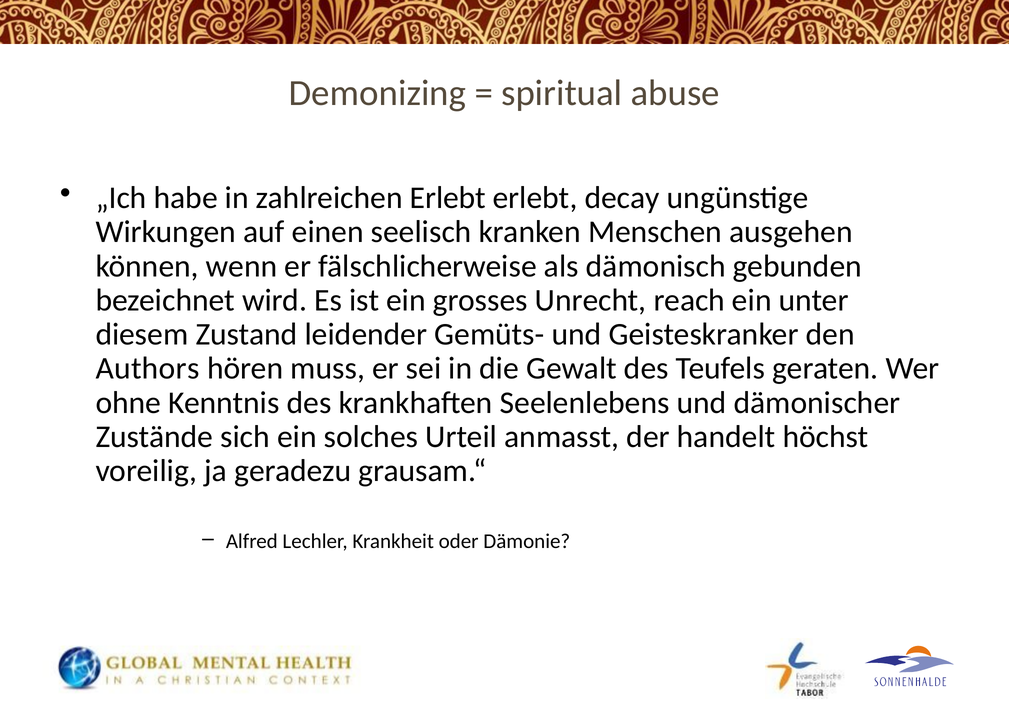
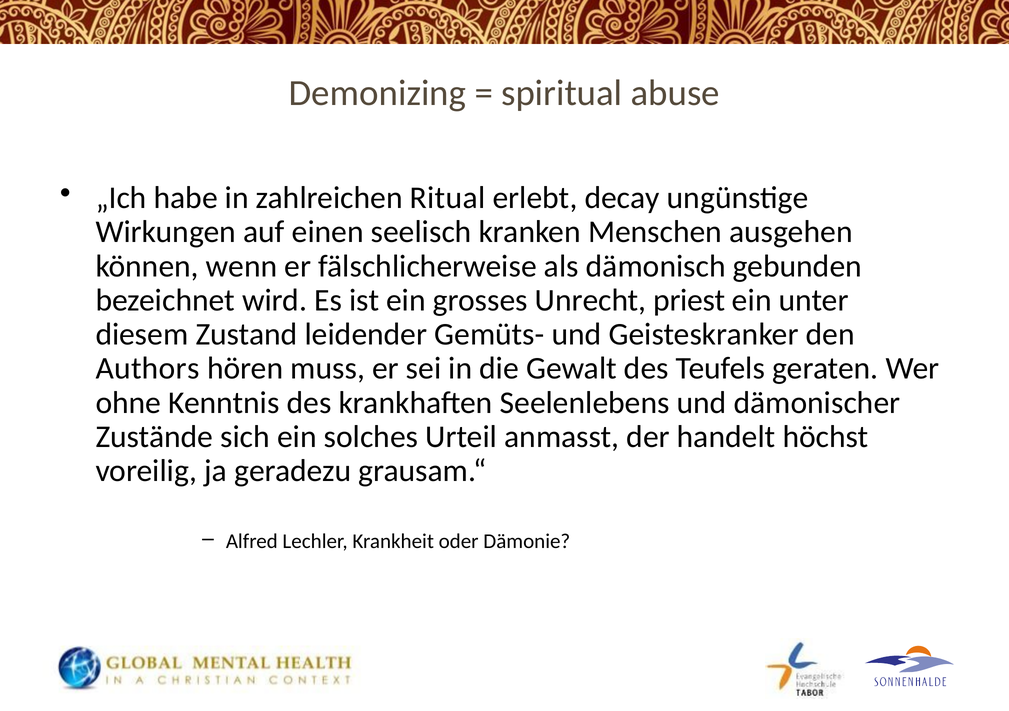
zahlreichen Erlebt: Erlebt -> Ritual (448, 198)
reach: reach -> priest (689, 301)
